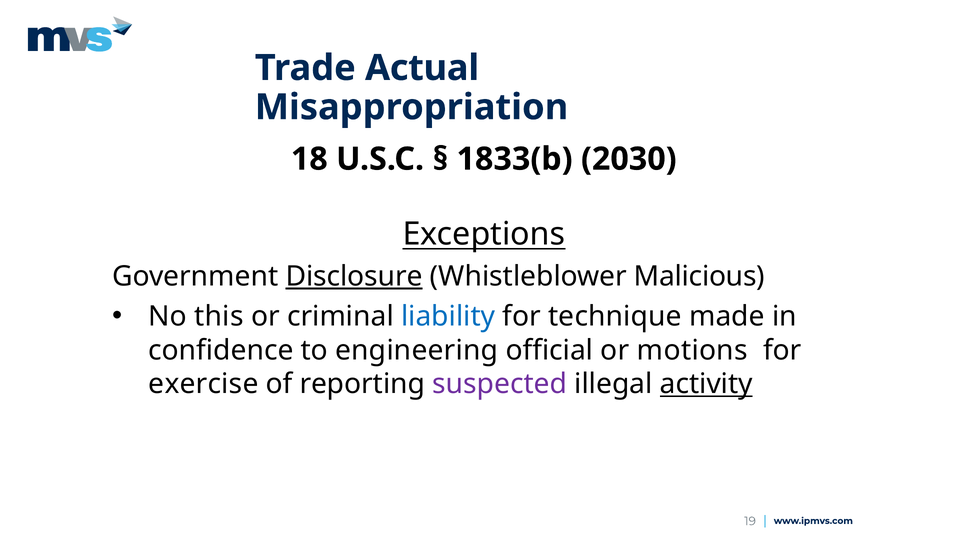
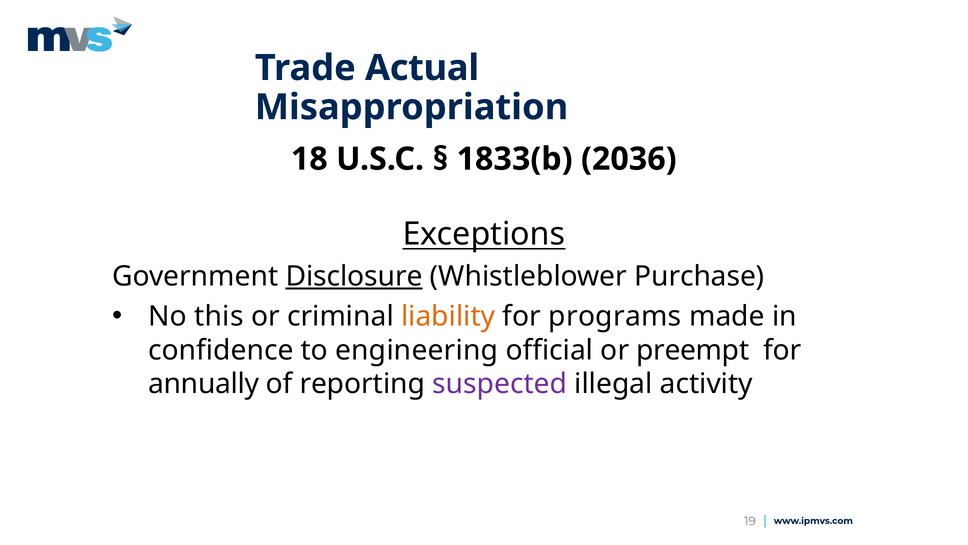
2030: 2030 -> 2036 (629, 159)
Malicious: Malicious -> Purchase (699, 276)
liability colour: blue -> orange (448, 316)
technique: technique -> programs (615, 316)
motions: motions -> preempt (693, 350)
exercise: exercise -> annually (204, 384)
activity underline: present -> none (706, 384)
